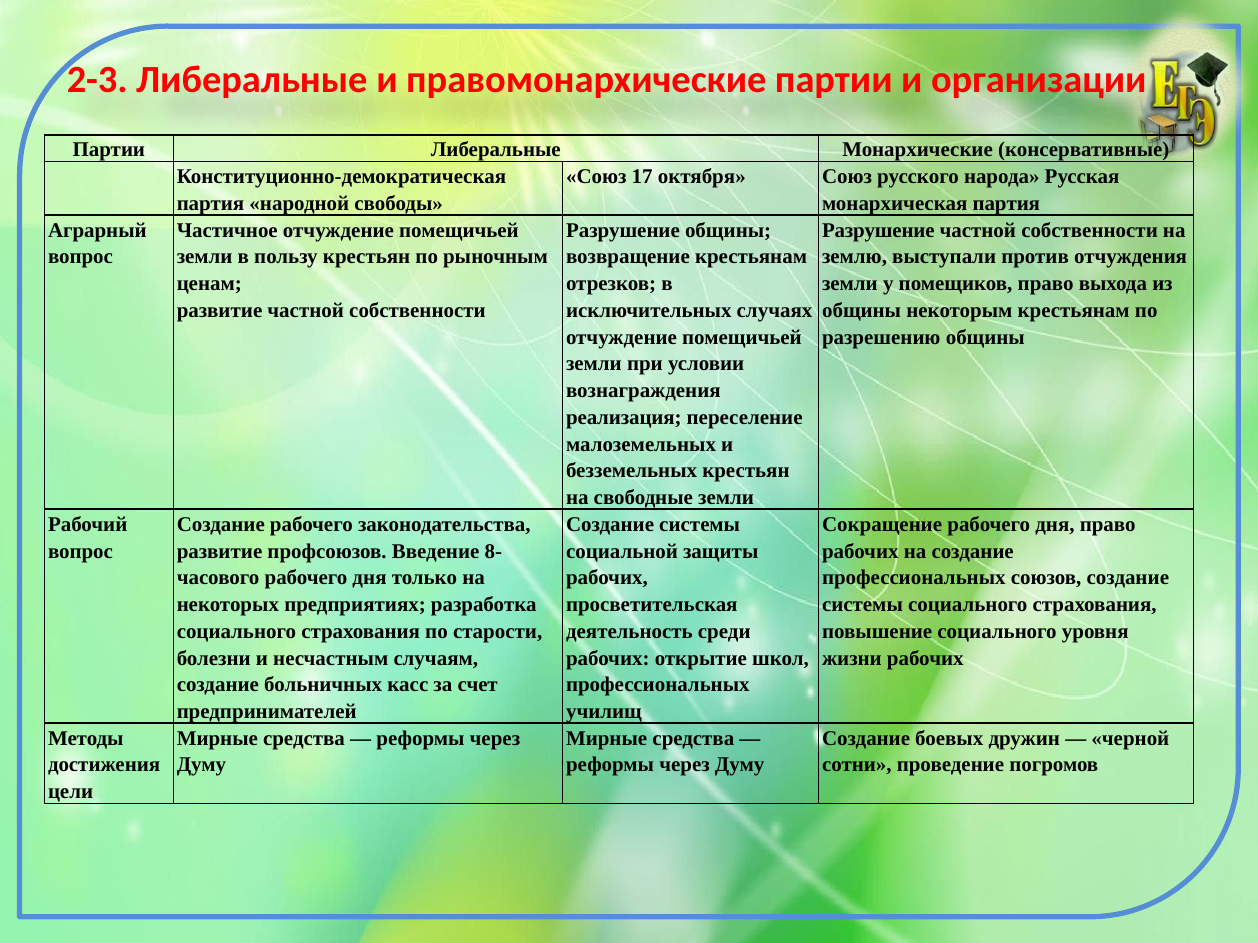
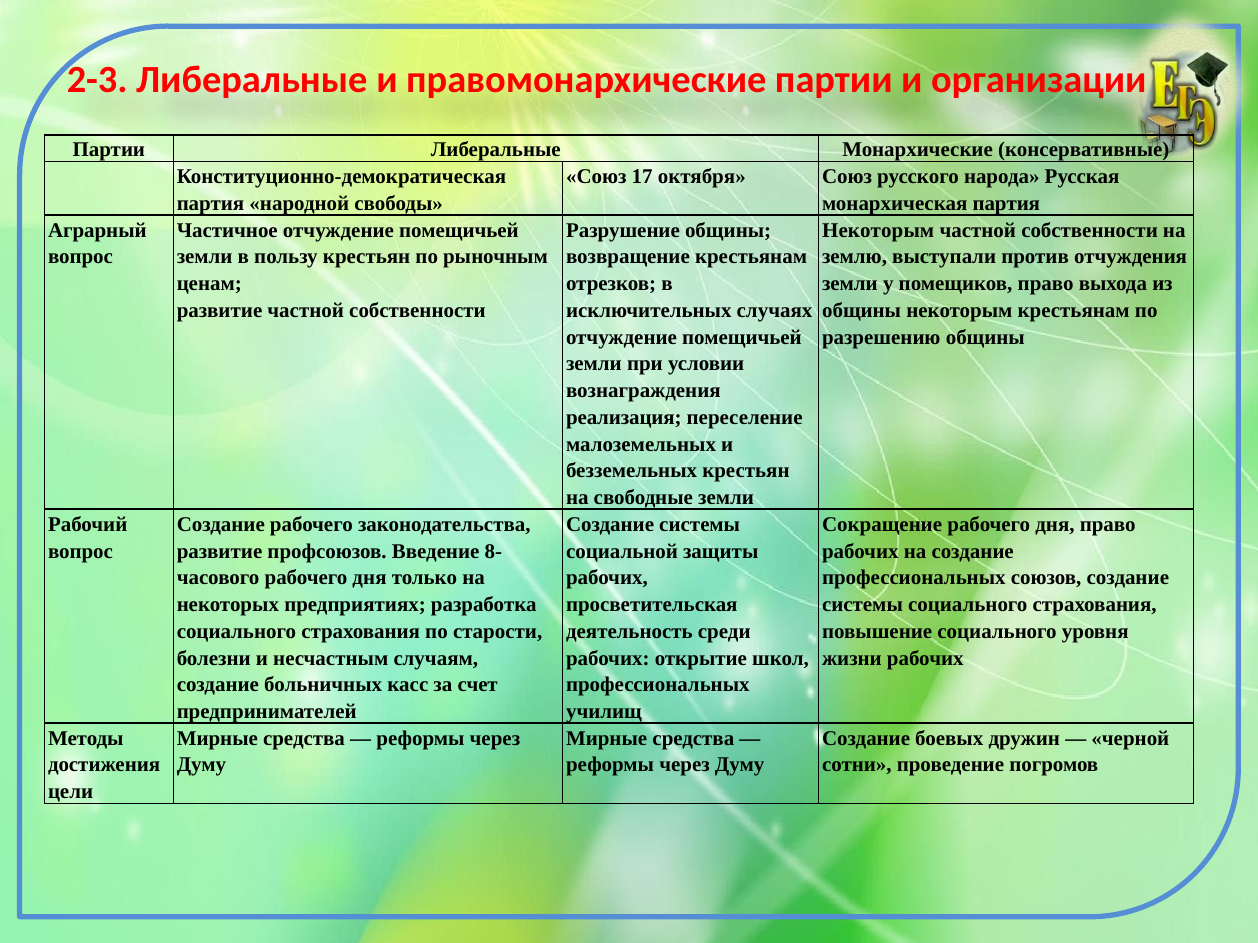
Разрушение: Разрушение -> Некоторым (878, 230)
